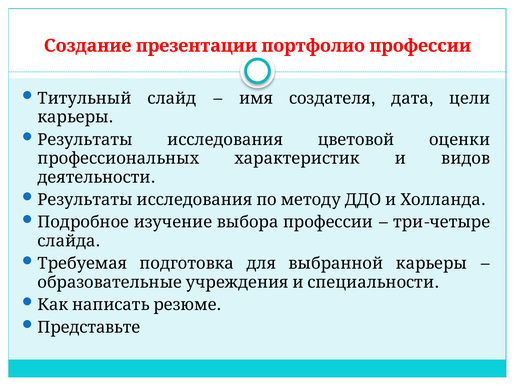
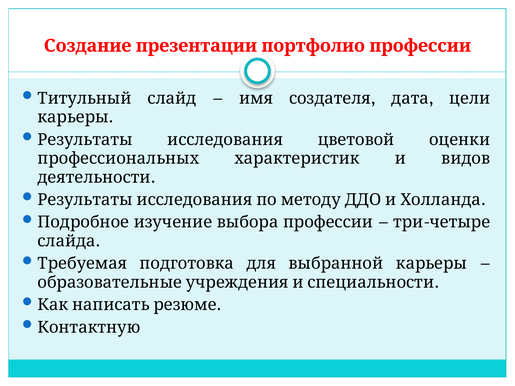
Представьте: Представьте -> Контактную (89, 327)
